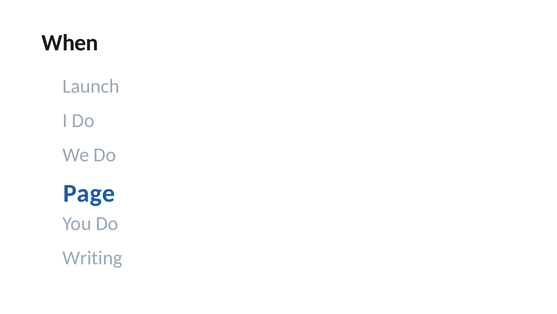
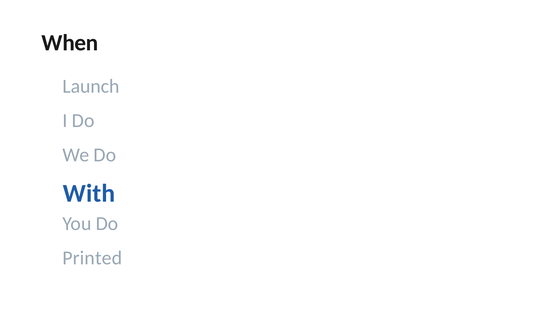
Page: Page -> With (89, 193)
Writing: Writing -> Printed (92, 258)
